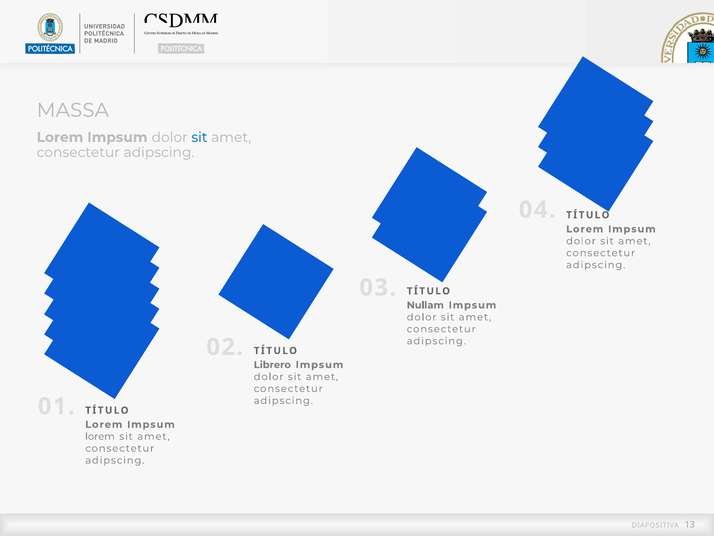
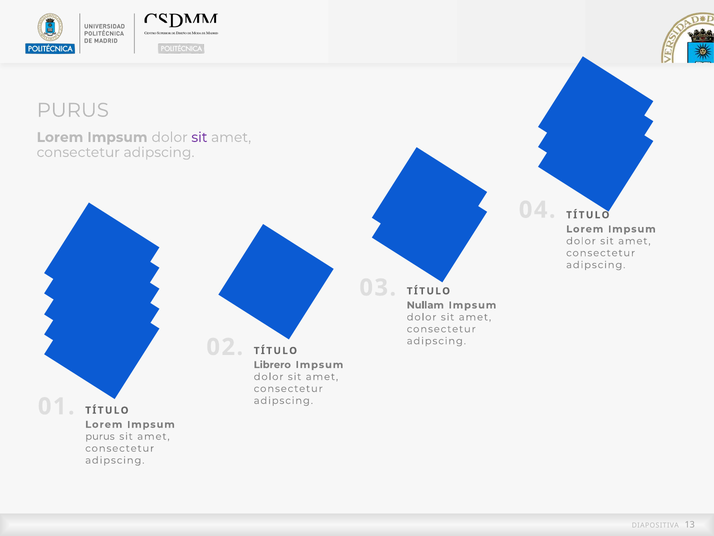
MASSA: MASSA -> PURUS (73, 110)
sit colour: blue -> purple (199, 137)
lorem: lorem -> purus (100, 436)
